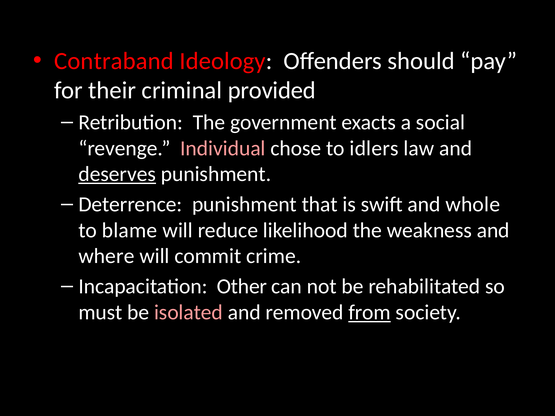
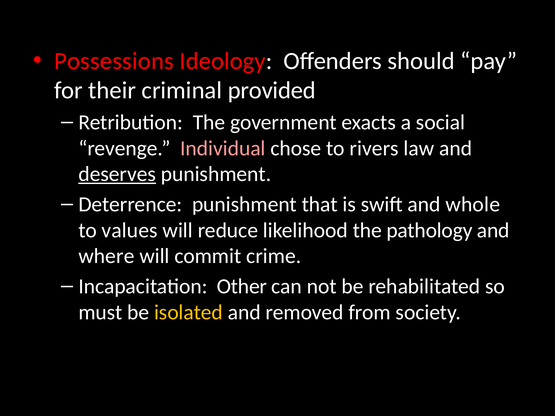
Contraband: Contraband -> Possessions (114, 61)
idlers: idlers -> rivers (374, 148)
blame: blame -> values (130, 230)
weakness: weakness -> pathology (429, 230)
isolated colour: pink -> yellow (189, 312)
from underline: present -> none (370, 312)
